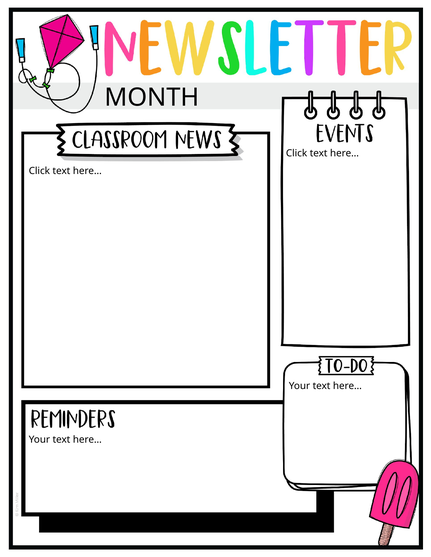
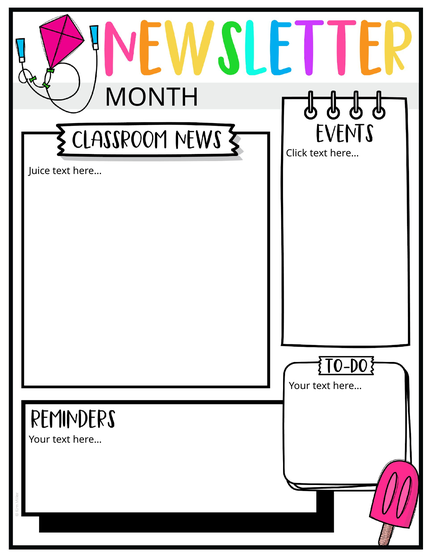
Click: Click -> Juice (39, 171)
